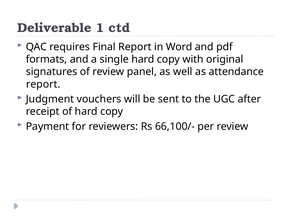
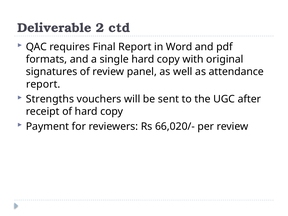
1: 1 -> 2 (100, 28)
Judgment: Judgment -> Strengths (50, 99)
66,100/-: 66,100/- -> 66,020/- (175, 126)
